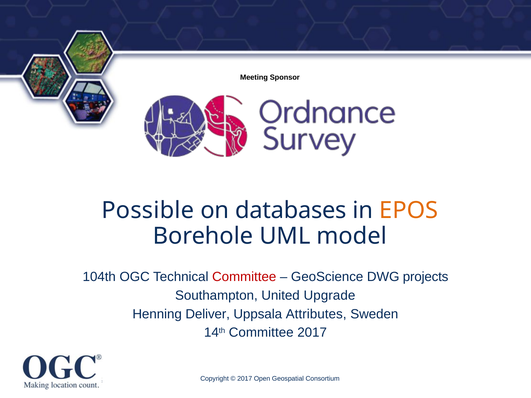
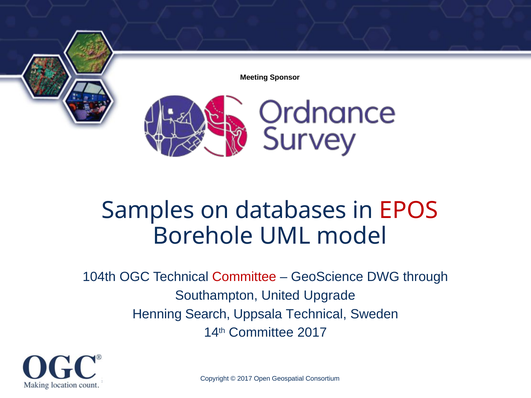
Possible: Possible -> Samples (148, 211)
EPOS colour: orange -> red (409, 211)
projects: projects -> through (426, 277)
Deliver: Deliver -> Search (208, 314)
Uppsala Attributes: Attributes -> Technical (316, 314)
